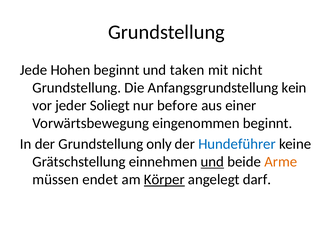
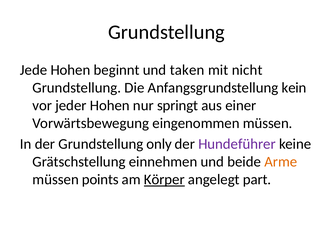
jeder Soliegt: Soliegt -> Hohen (110, 105)
before: before -> springt (178, 105)
eingenommen beginnt: beginnt -> müssen (268, 123)
Hundeführer colour: blue -> purple (237, 144)
und underline: present -> none (212, 162)
endet: endet -> points (100, 179)
darf: darf -> part (257, 179)
